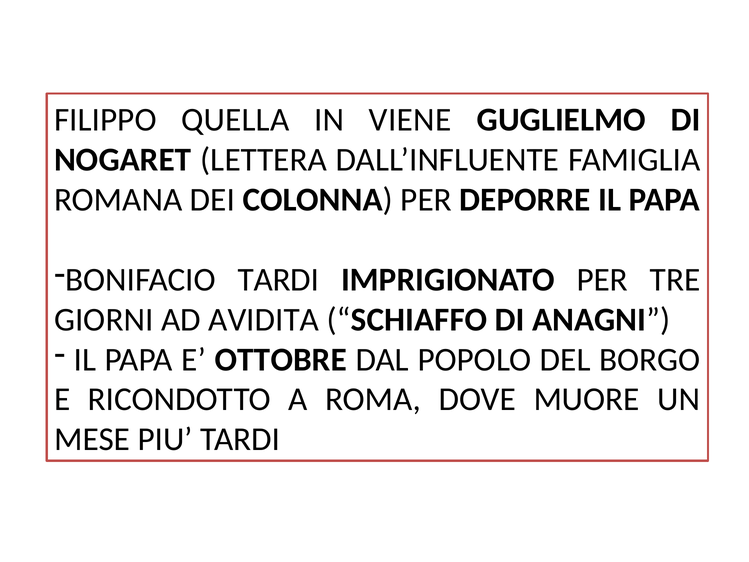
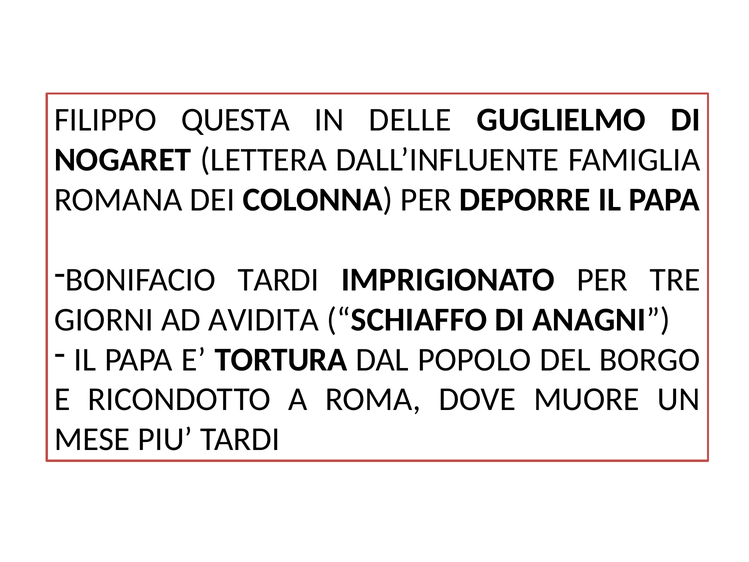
QUELLA: QUELLA -> QUESTA (236, 120)
VIENE: VIENE -> DELLE (410, 120)
OTTOBRE: OTTOBRE -> TORTURA (281, 359)
